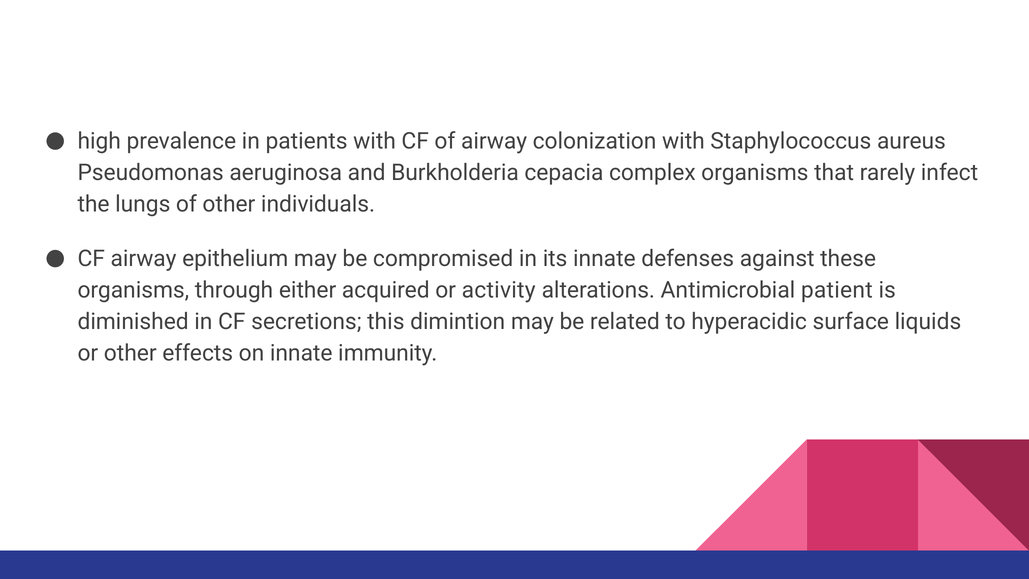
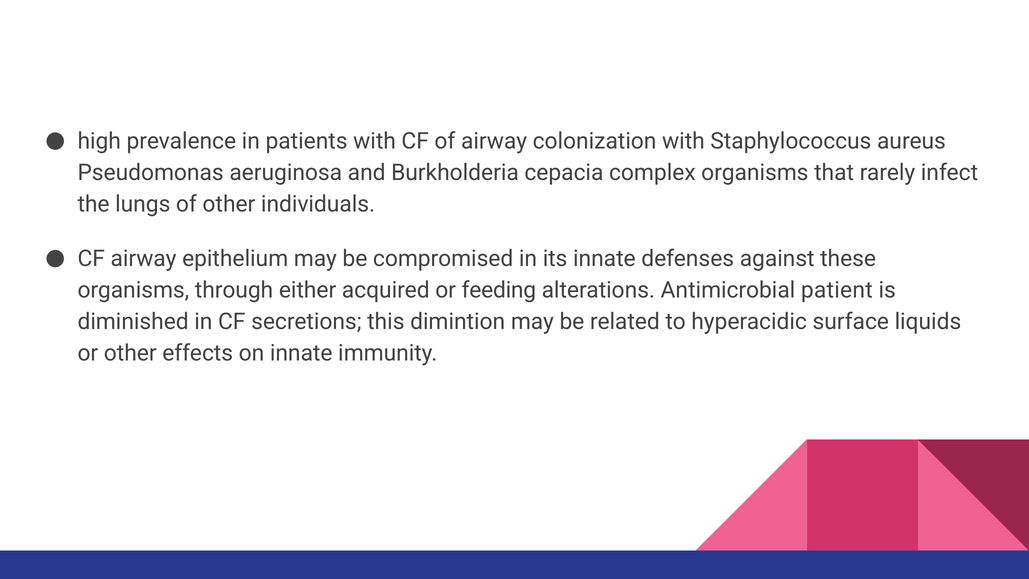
activity: activity -> feeding (499, 290)
